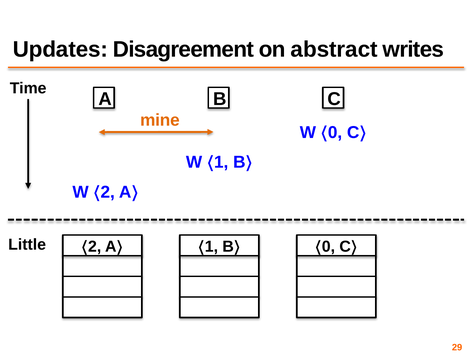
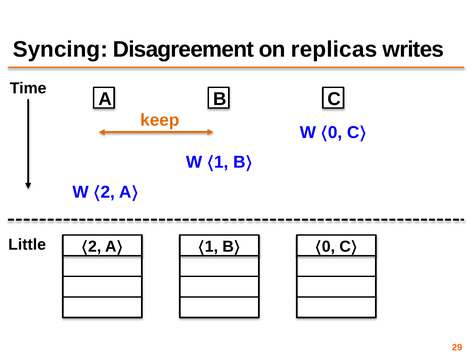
Updates: Updates -> Syncing (60, 49)
abstract: abstract -> replicas (334, 49)
mine: mine -> keep (160, 120)
